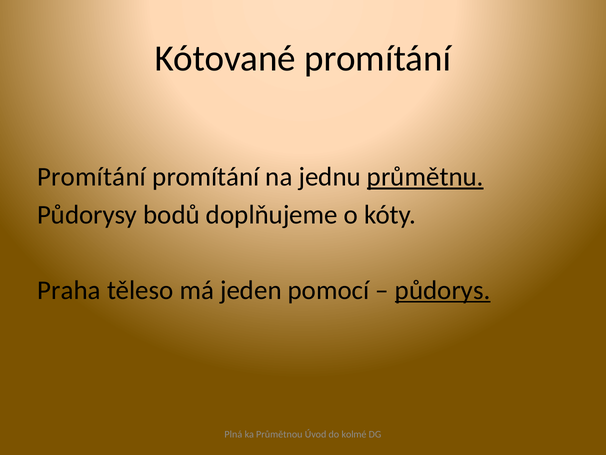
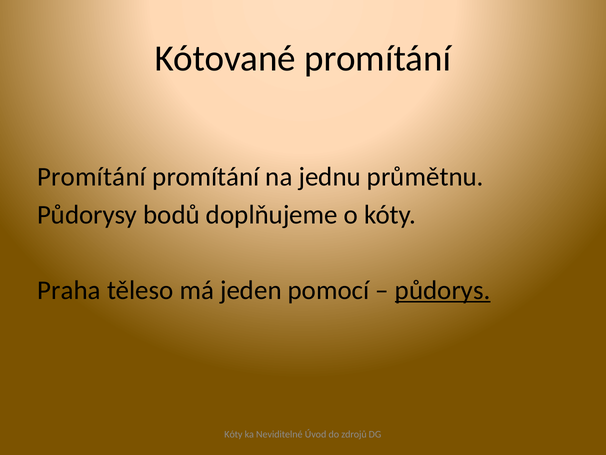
průmětnu underline: present -> none (425, 177)
Plná: Plná -> Kóty (233, 434)
Průmětnou: Průmětnou -> Neviditelné (279, 434)
kolmé: kolmé -> zdrojů (354, 434)
